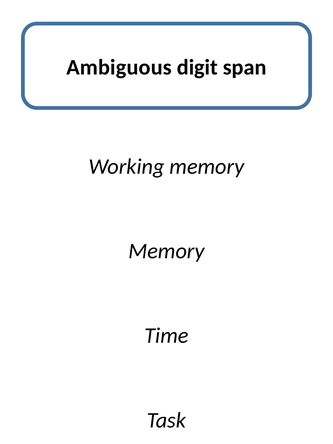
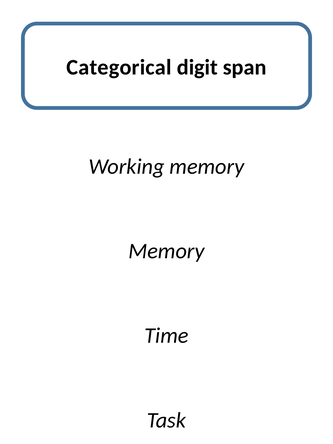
Ambiguous: Ambiguous -> Categorical (119, 67)
